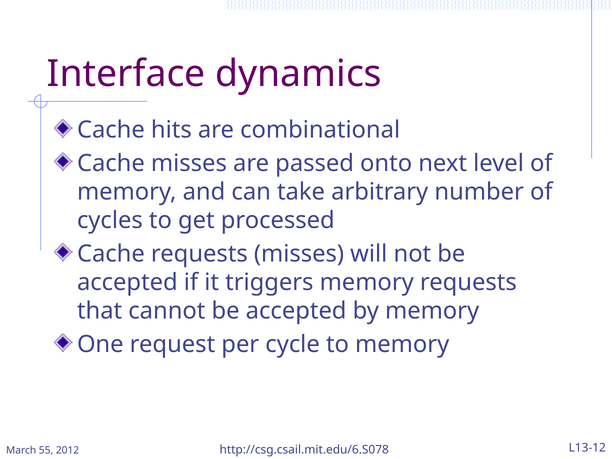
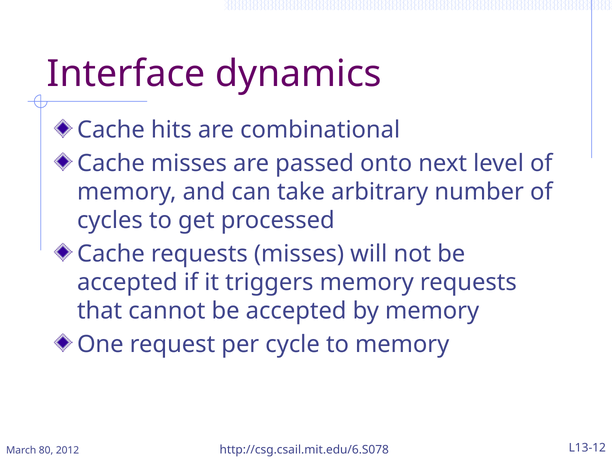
55: 55 -> 80 (46, 451)
